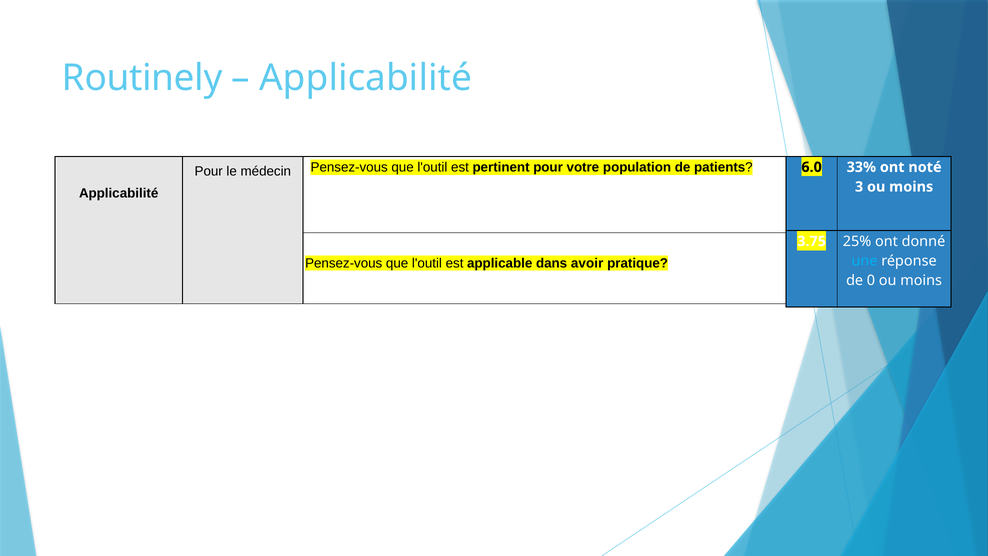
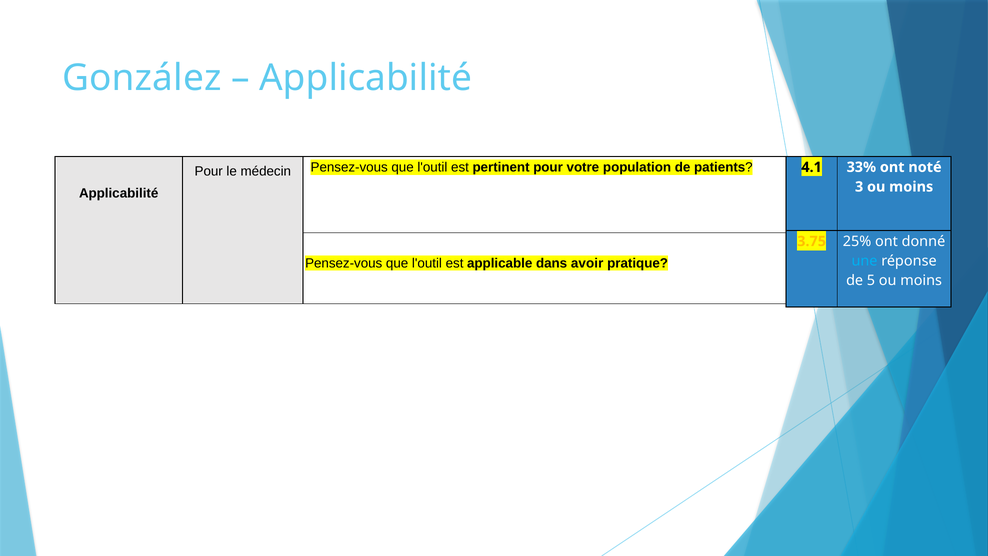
Routinely: Routinely -> González (142, 78)
6.0: 6.0 -> 4.1 (812, 167)
3.75 colour: white -> yellow (812, 241)
0: 0 -> 5 (871, 280)
